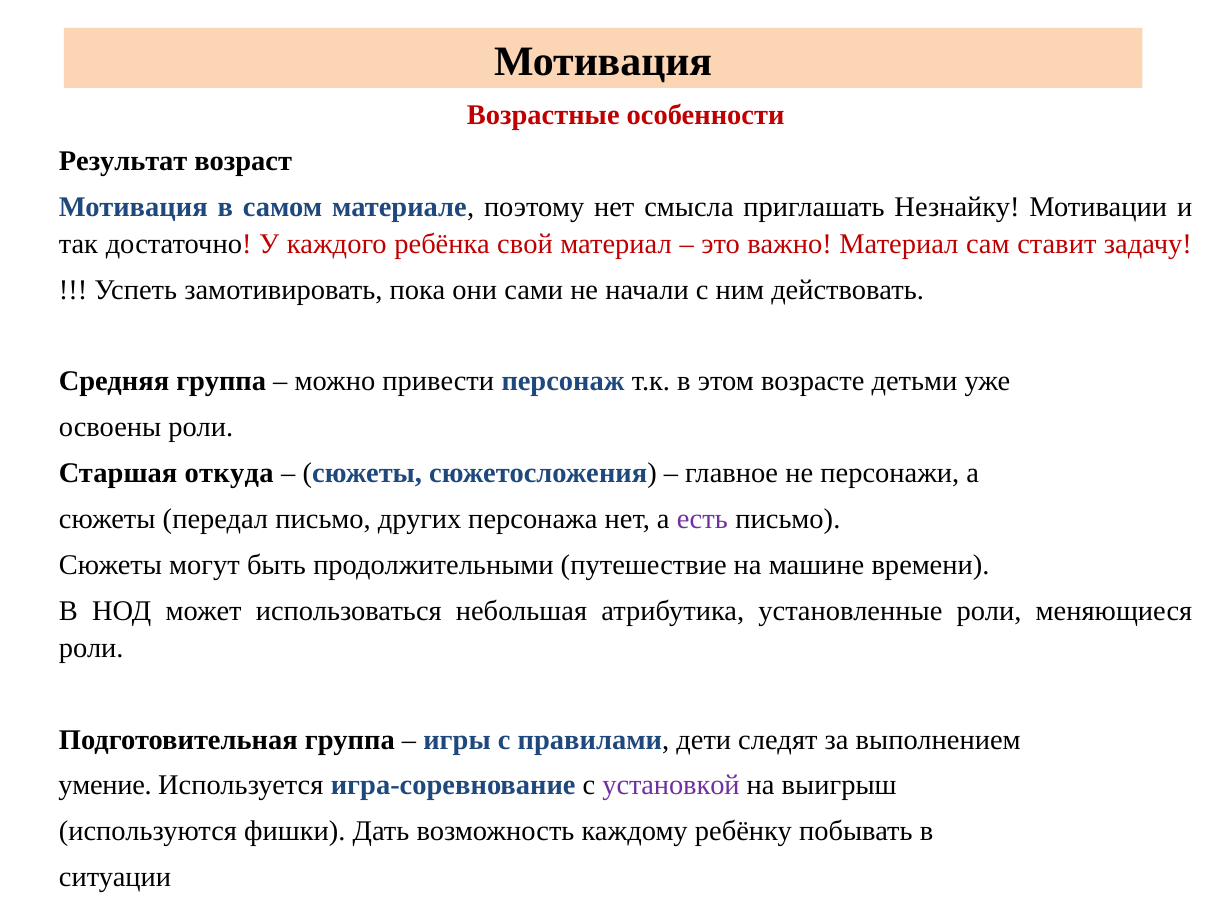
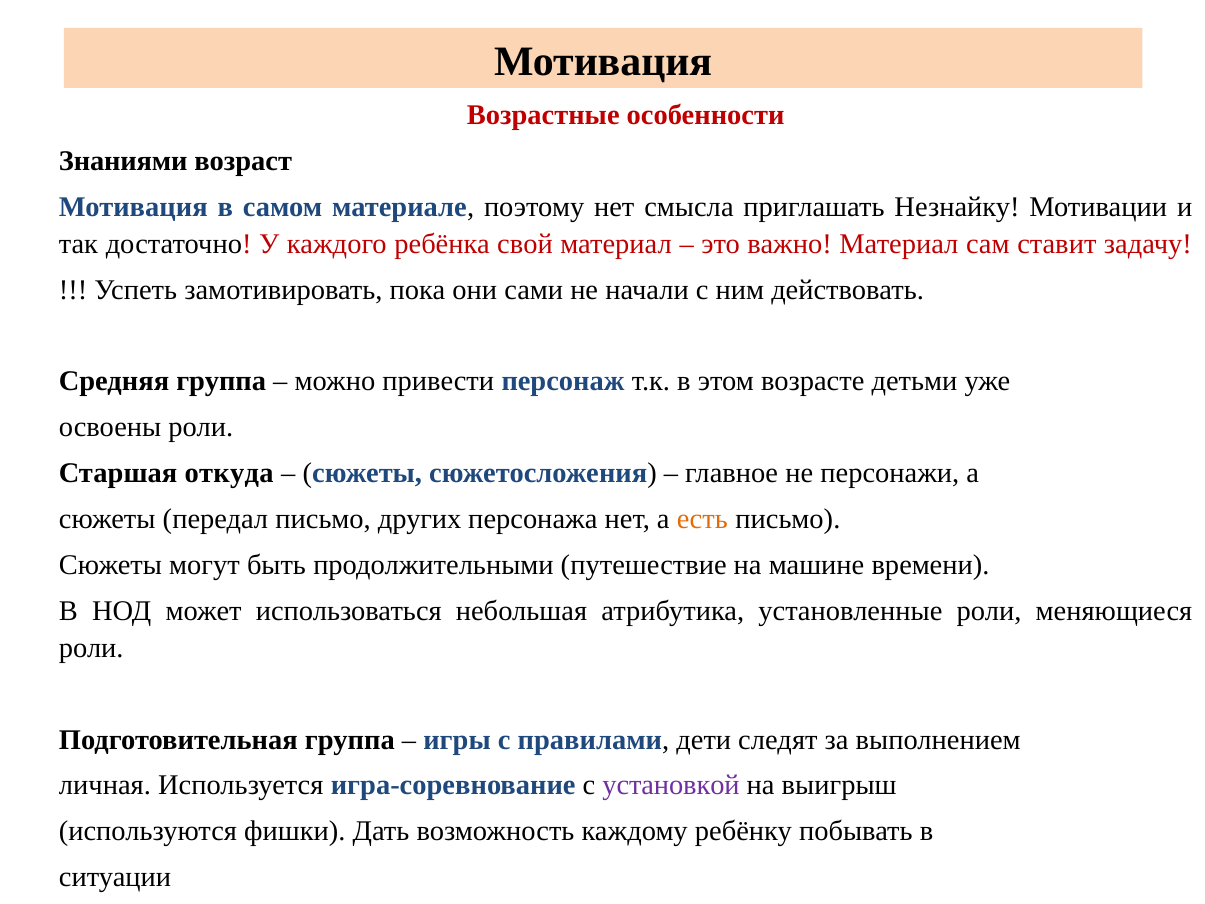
Результат: Результат -> Знаниями (123, 161)
есть colour: purple -> orange (702, 519)
умение: умение -> личная (105, 785)
